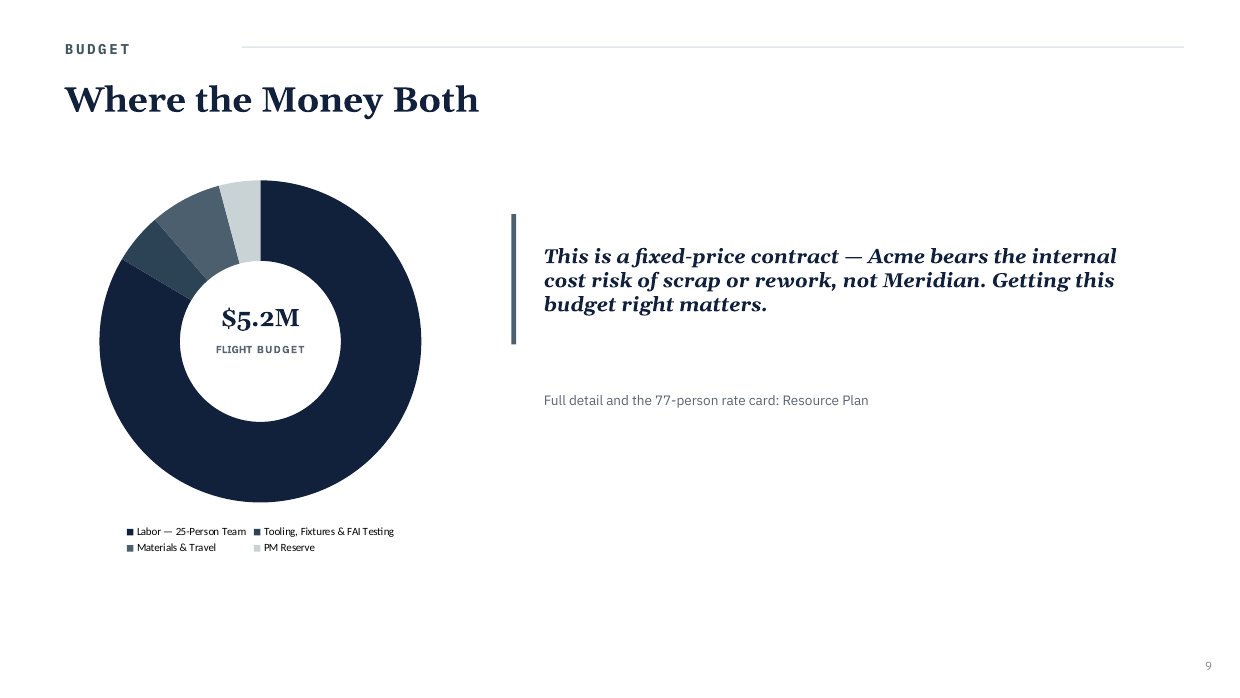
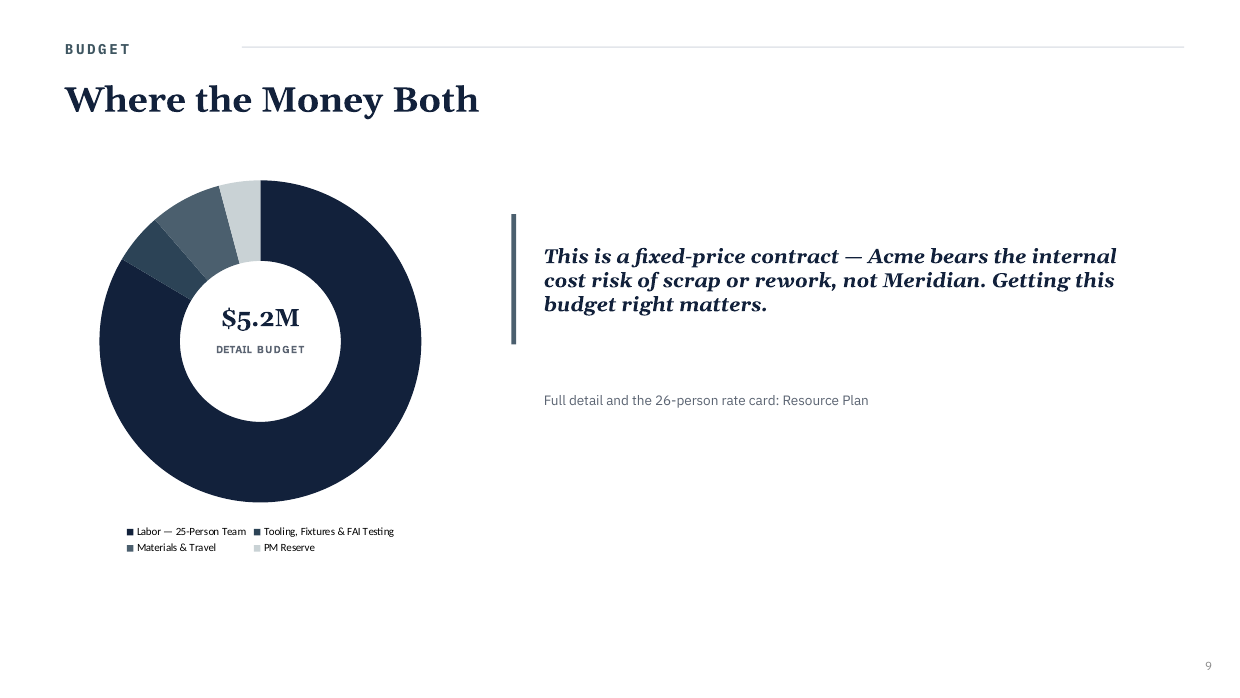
FLIGHT: FLIGHT -> DETAIL (234, 349)
77-person: 77-person -> 26-person (687, 401)
